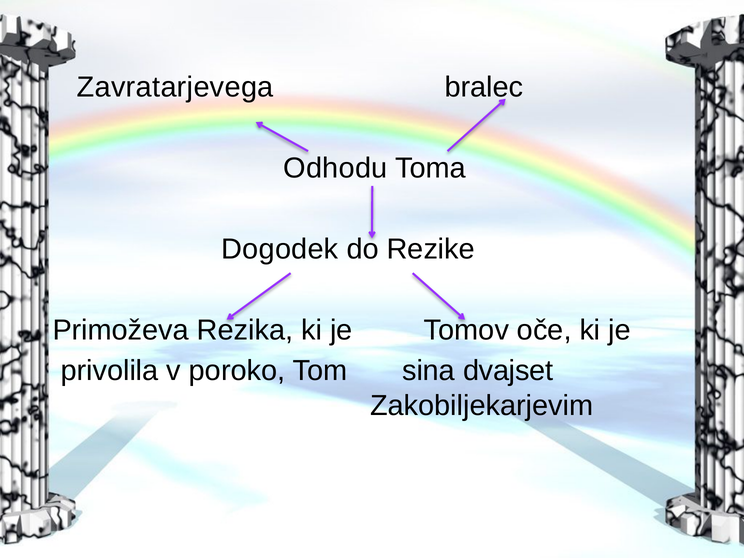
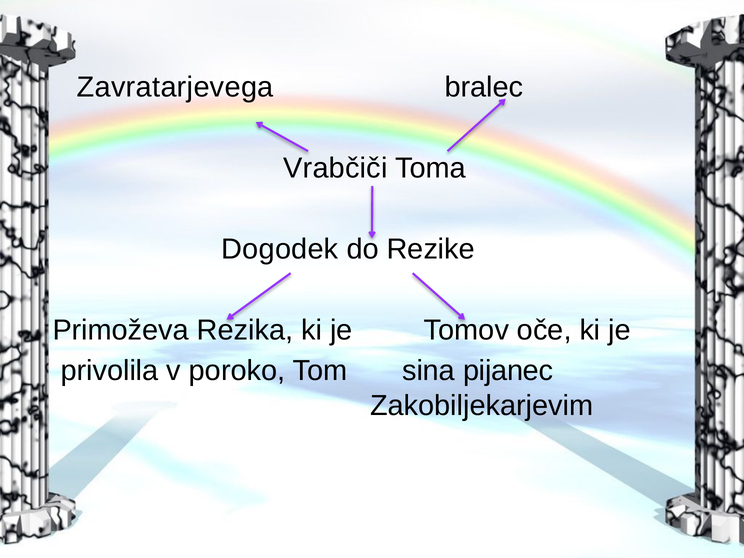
Odhodu: Odhodu -> Vrabčiči (335, 168)
dvajset: dvajset -> pijanec (508, 371)
